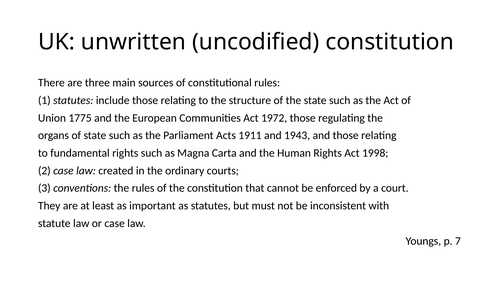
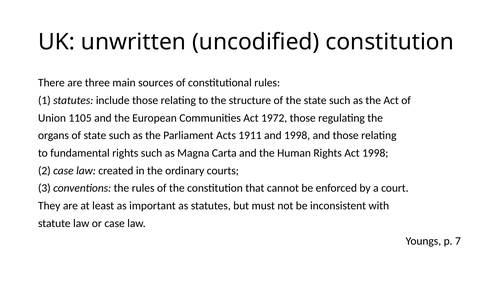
1775: 1775 -> 1105 (80, 118)
and 1943: 1943 -> 1998 (297, 135)
